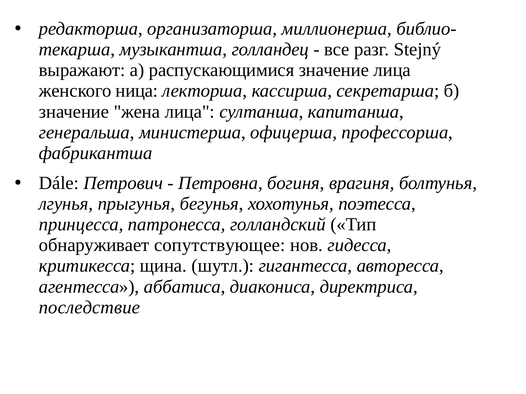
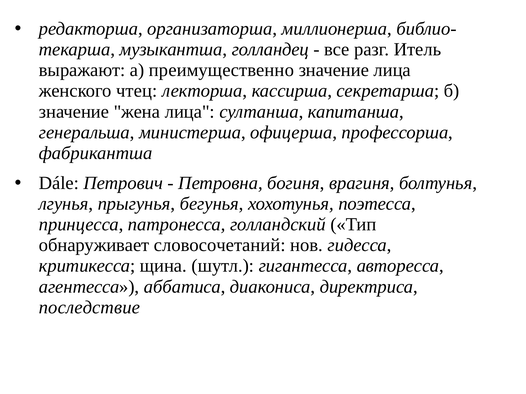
Stejný: Stejný -> Итель (417, 50)
распускающимися: распускающимися -> преимущественно (221, 70)
ница: ница -> чтец (137, 91)
сопутствующее: сопутствующее -> словосочетаний (220, 245)
